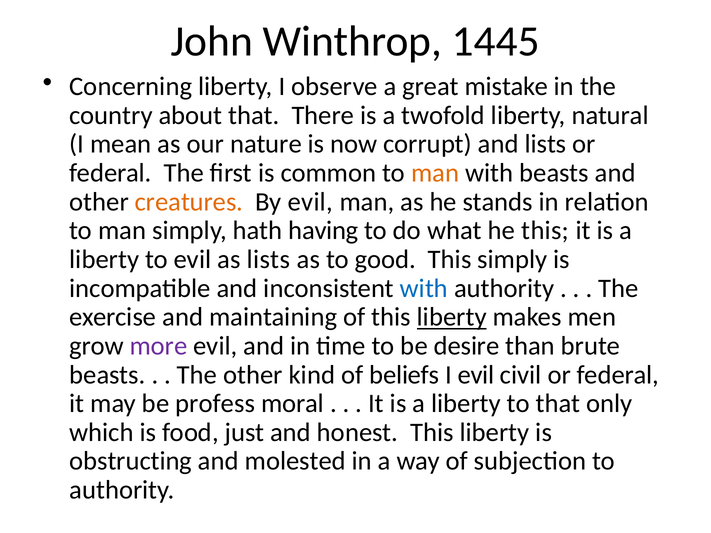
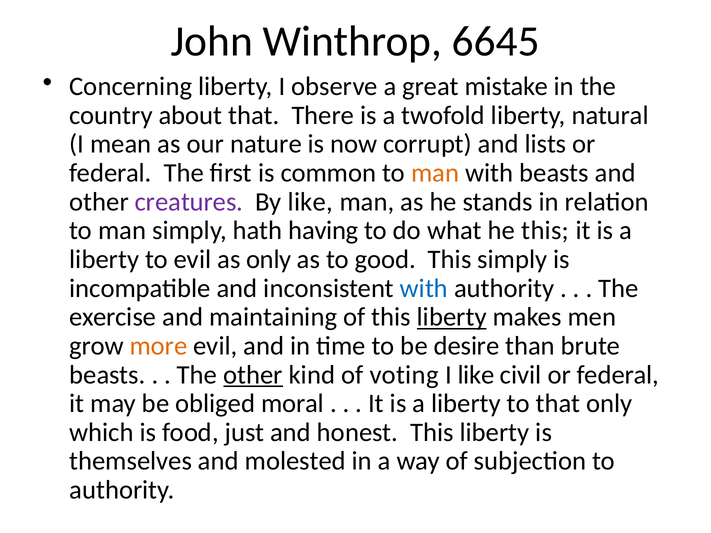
1445: 1445 -> 6645 (496, 42)
creatures colour: orange -> purple (189, 202)
By evil: evil -> like (310, 202)
as lists: lists -> only (269, 260)
more colour: purple -> orange (159, 346)
other underline: none -> present (253, 375)
beliefs: beliefs -> voting (404, 375)
I evil: evil -> like (476, 375)
profess: profess -> obliged (215, 404)
obstructing: obstructing -> themselves (131, 461)
